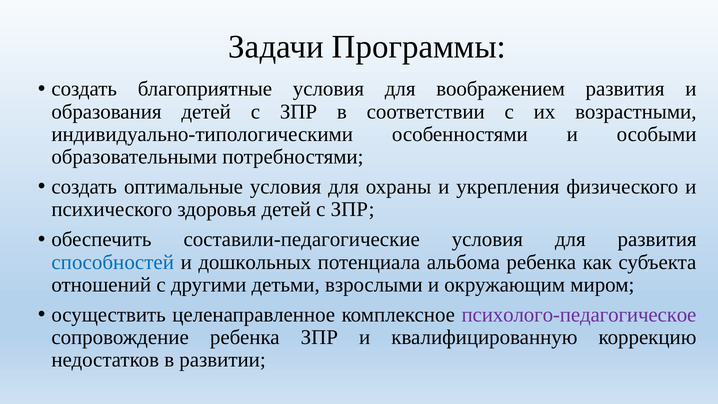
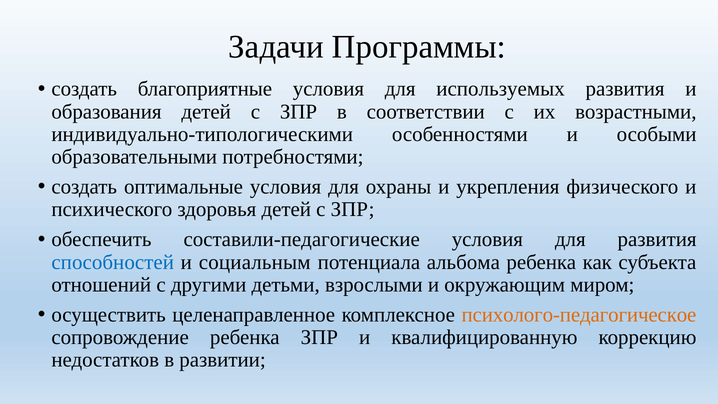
воображением: воображением -> используемых (501, 89)
дошкольных: дошкольных -> социальным (255, 262)
психолого-педагогическое colour: purple -> orange (579, 315)
